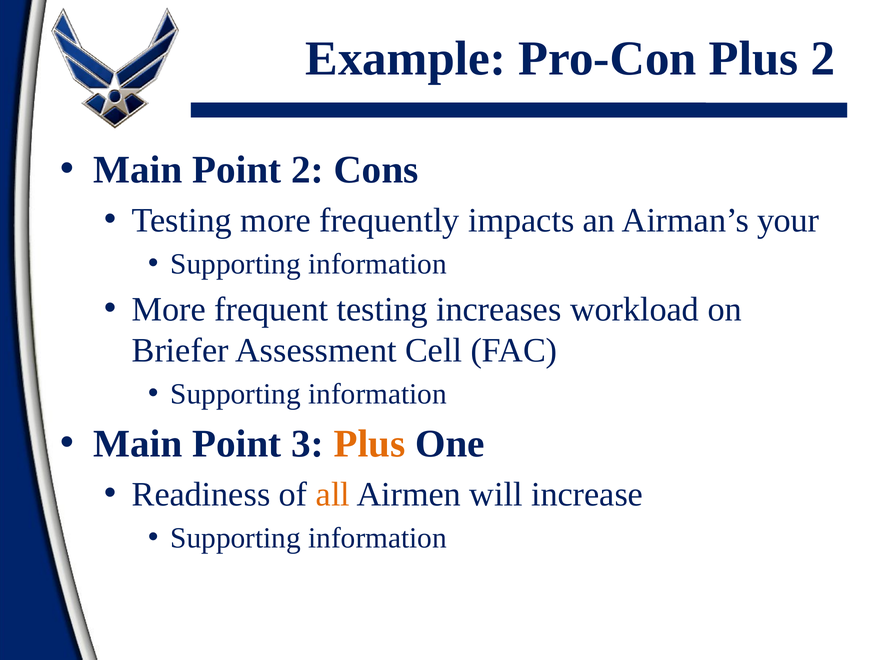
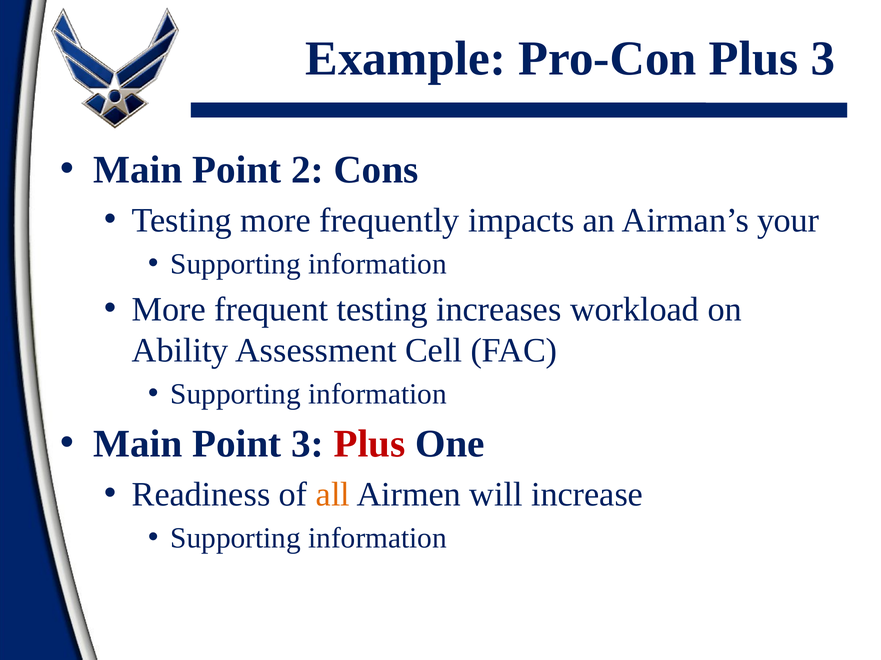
Plus 2: 2 -> 3 (823, 58)
Briefer: Briefer -> Ability (180, 351)
Plus colour: orange -> red (370, 444)
